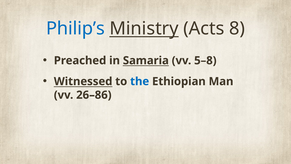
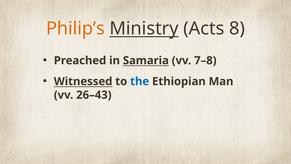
Philip’s colour: blue -> orange (75, 28)
5–8: 5–8 -> 7–8 (205, 60)
26–86: 26–86 -> 26–43 (94, 95)
